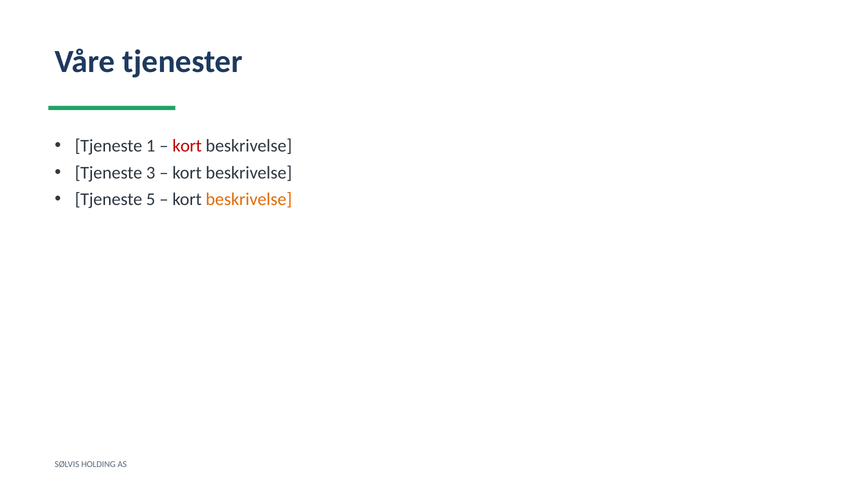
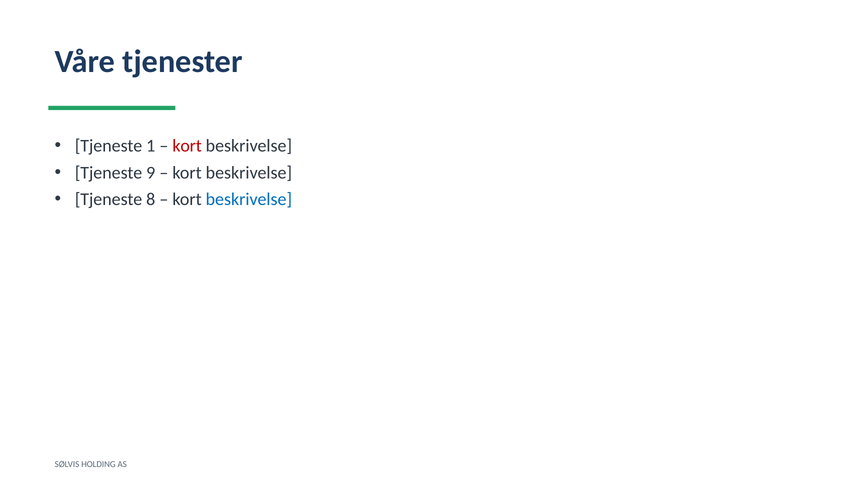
3: 3 -> 9 (151, 173)
5: 5 -> 8 (151, 199)
beskrivelse colour: orange -> blue (249, 199)
